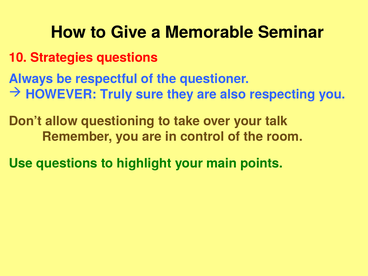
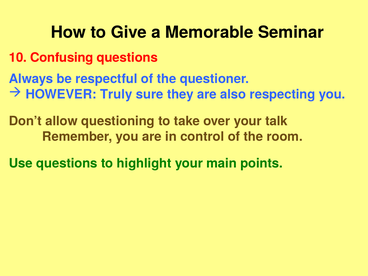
Strategies: Strategies -> Confusing (62, 58)
